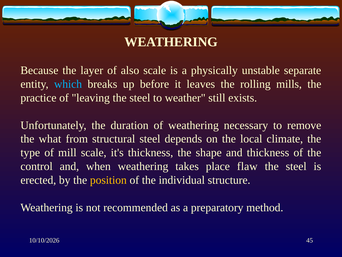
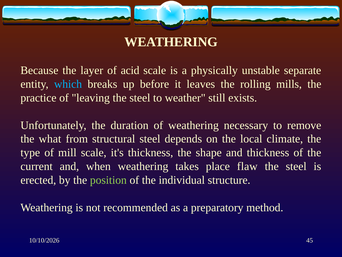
also: also -> acid (130, 70)
control: control -> current (37, 166)
position colour: yellow -> light green (108, 180)
